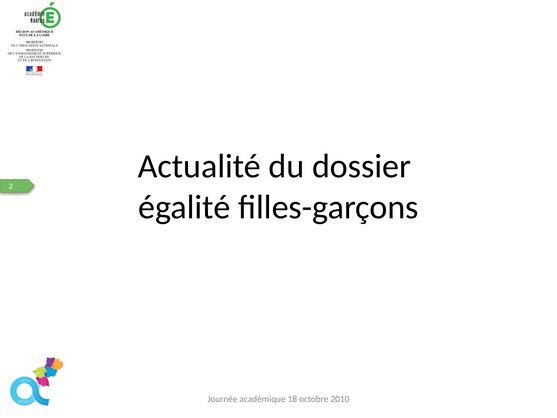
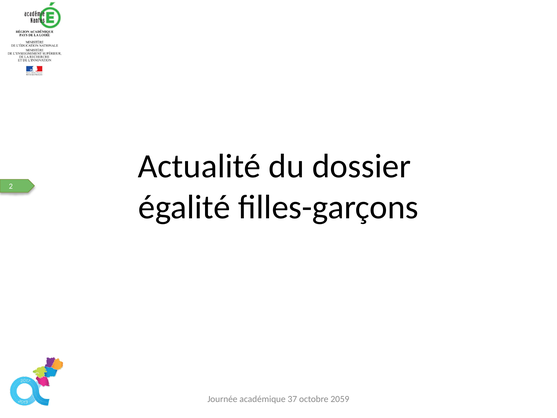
18: 18 -> 37 (292, 399)
2010: 2010 -> 2059 (340, 399)
